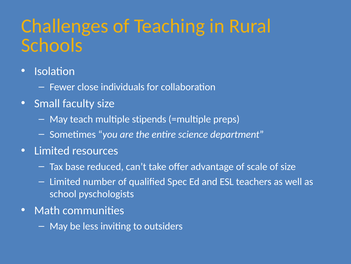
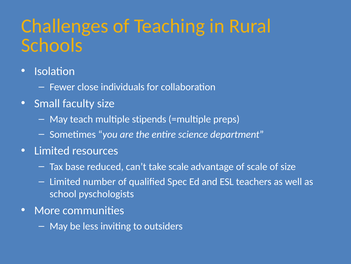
take offer: offer -> scale (179, 166)
Math: Math -> More (47, 210)
